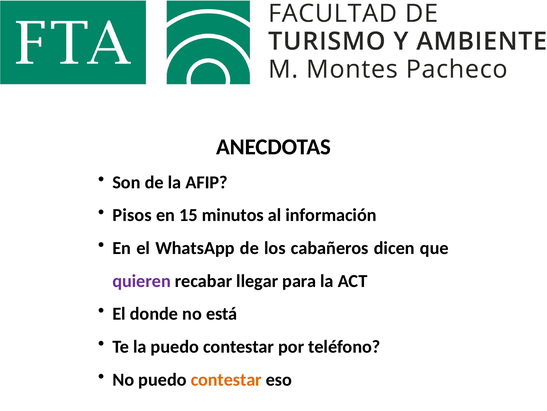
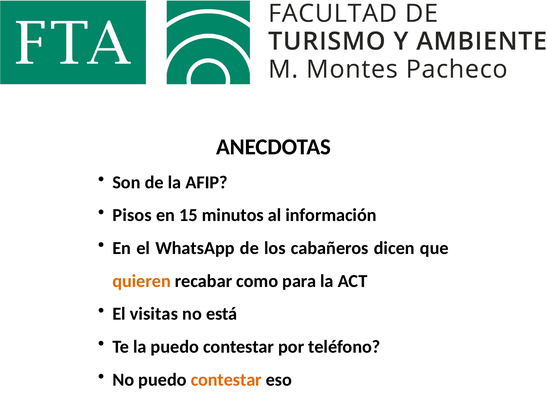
quieren colour: purple -> orange (142, 281)
llegar: llegar -> como (257, 281)
donde: donde -> visitas (154, 313)
